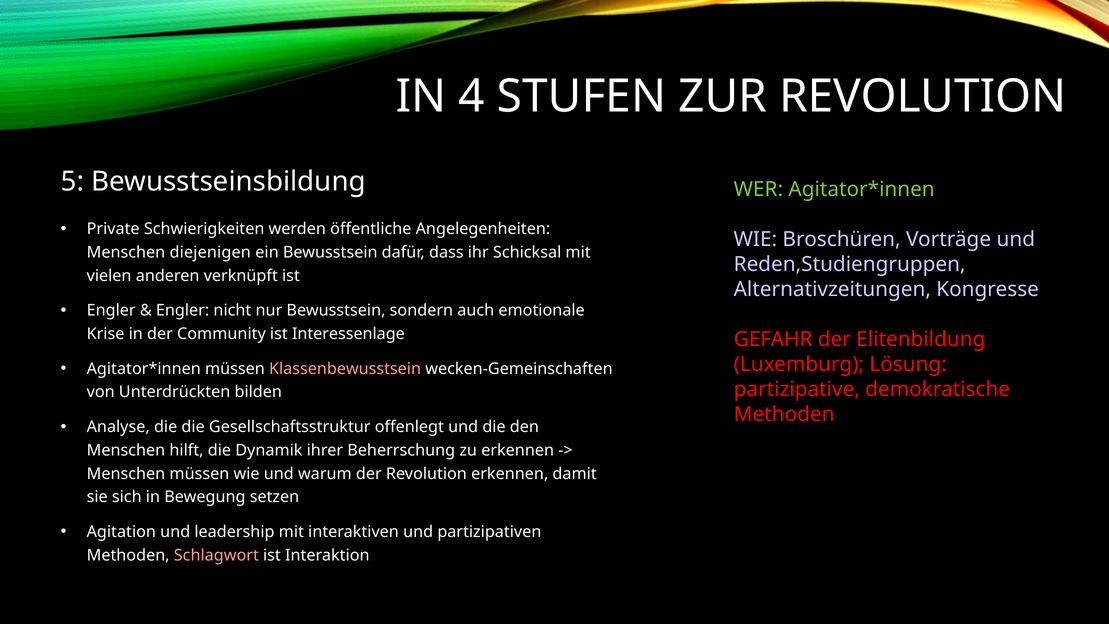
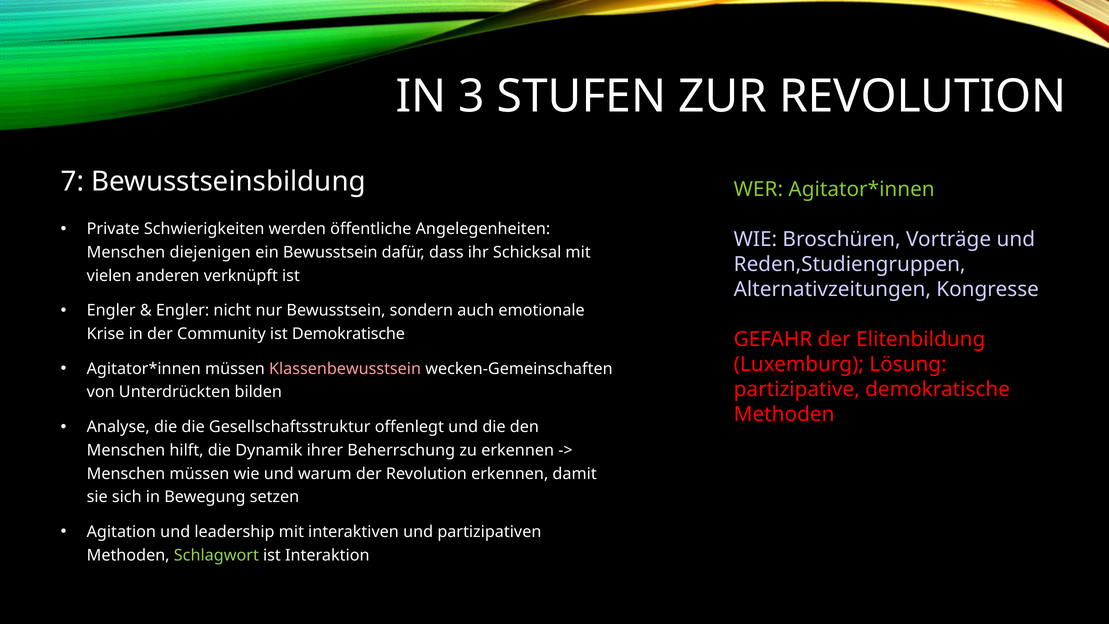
4: 4 -> 3 (472, 97)
5: 5 -> 7 (72, 182)
ist Interessenlage: Interessenlage -> Demokratische (348, 334)
Schlagwort colour: pink -> light green (216, 555)
